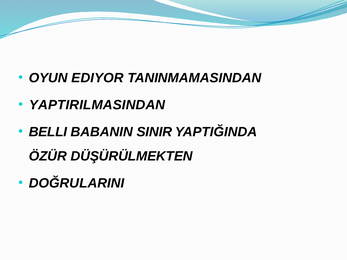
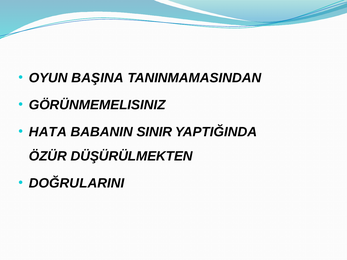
EDIYOR: EDIYOR -> BAŞINA (98, 78)
YAPTIRILMASINDAN: YAPTIRILMASINDAN -> GÖRÜNMEMELISINIZ (97, 105)
BELLI: BELLI -> HATA (48, 132)
